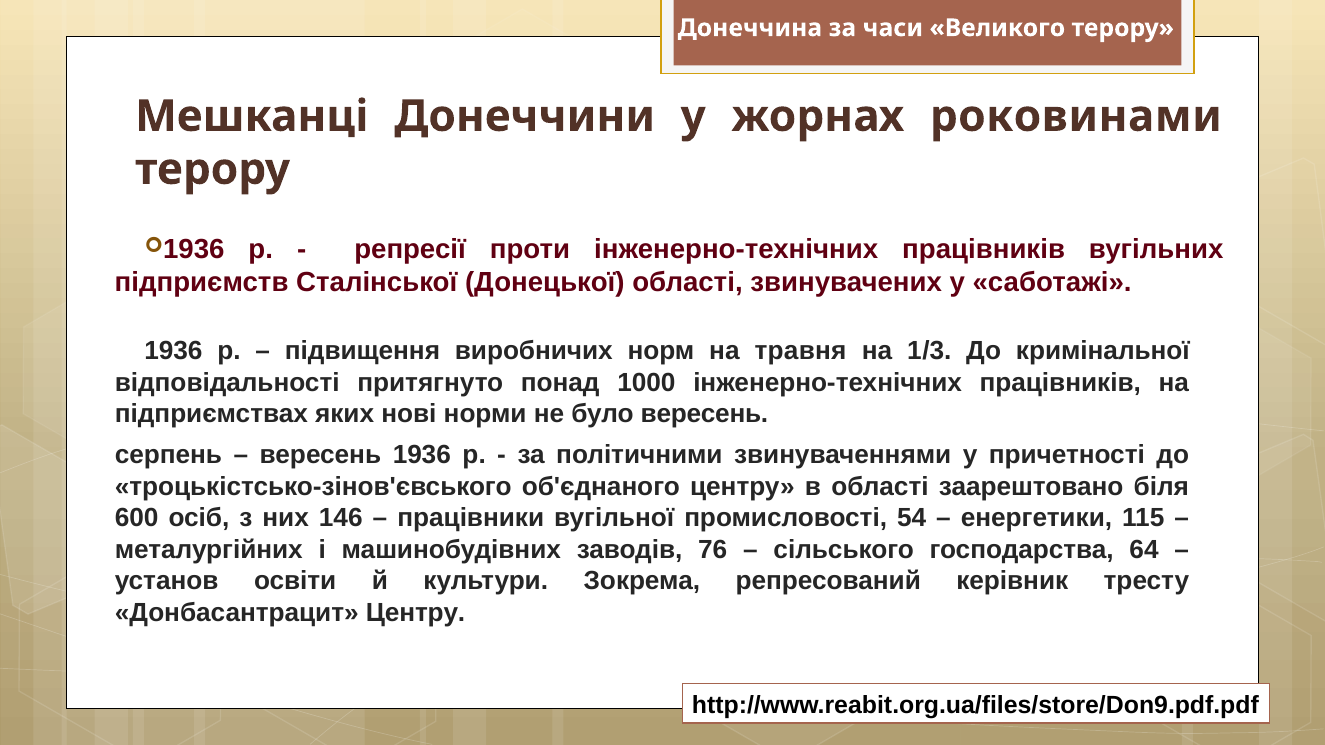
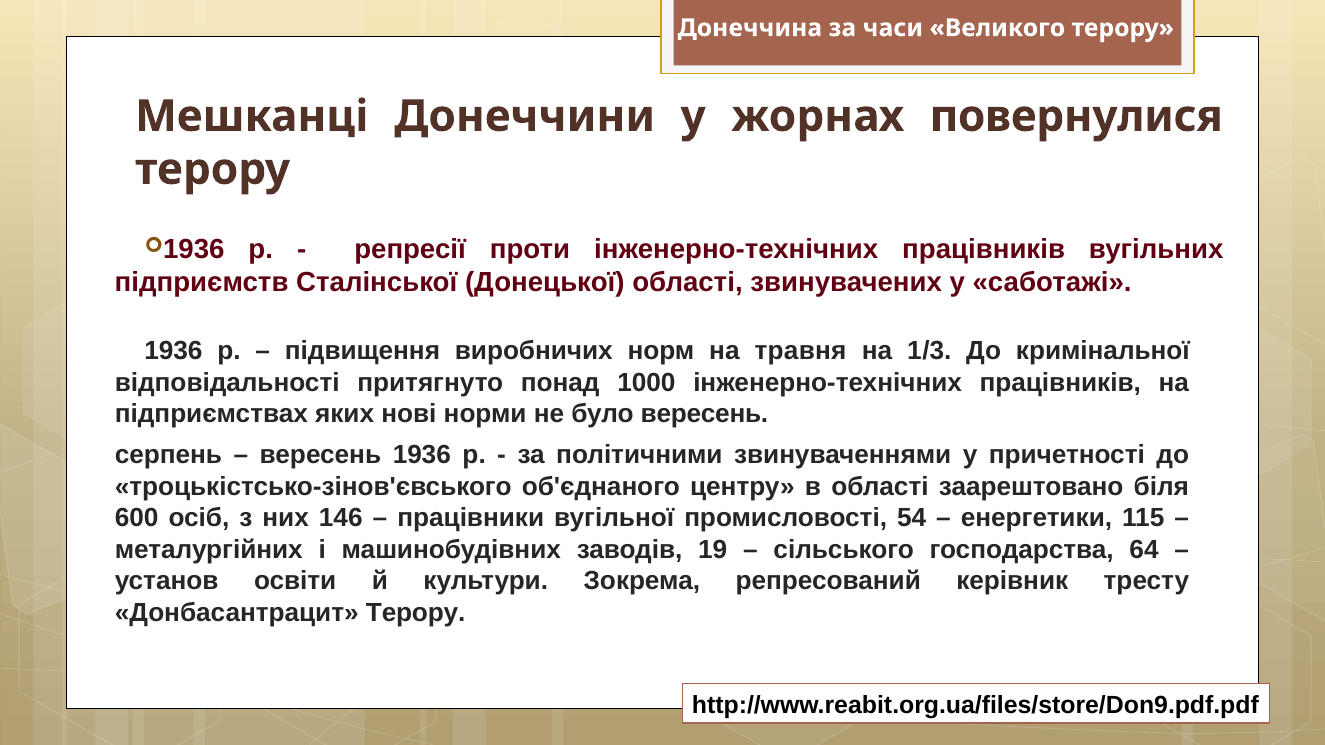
роковинами: роковинами -> повернулися (1076, 116)
76: 76 -> 19 (713, 550)
Донбасантрацит Центру: Центру -> Терору (416, 613)
